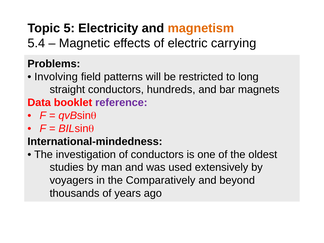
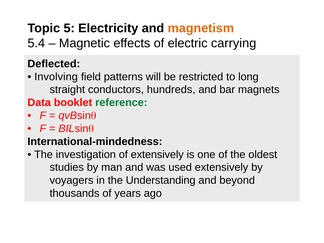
Problems: Problems -> Deflected (54, 64)
reference colour: purple -> green (121, 103)
of conductors: conductors -> extensively (157, 154)
Comparatively: Comparatively -> Understanding (161, 180)
